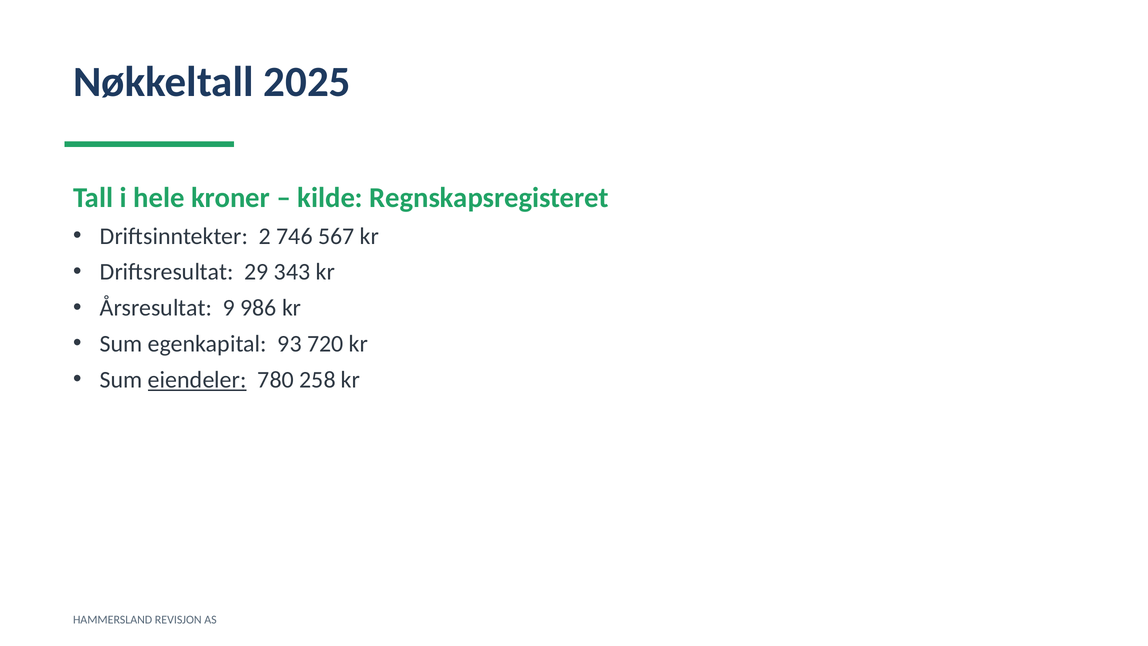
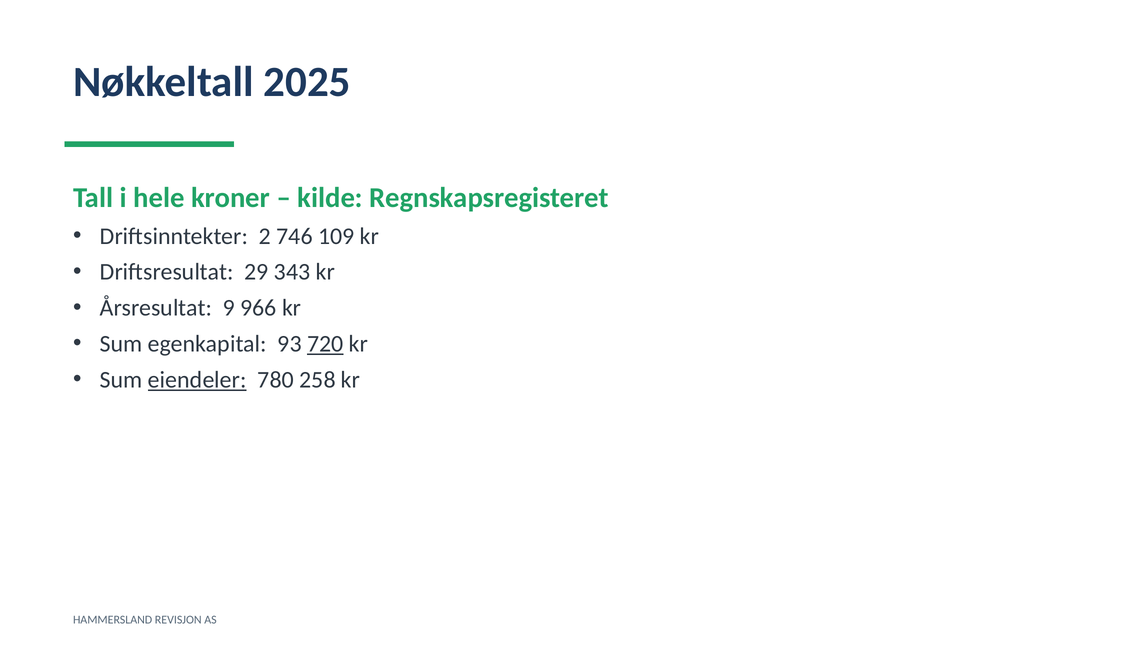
567: 567 -> 109 (336, 236)
986: 986 -> 966 (258, 308)
720 underline: none -> present (325, 344)
